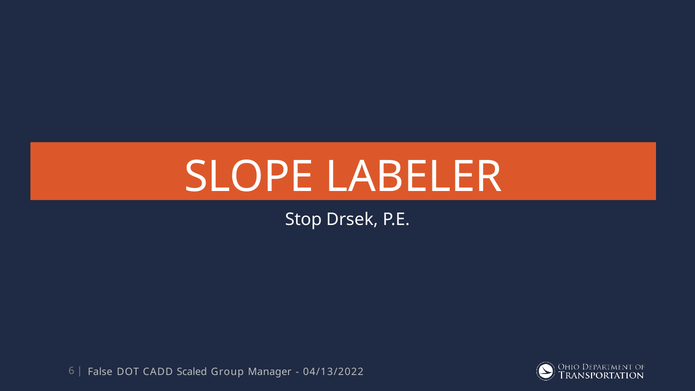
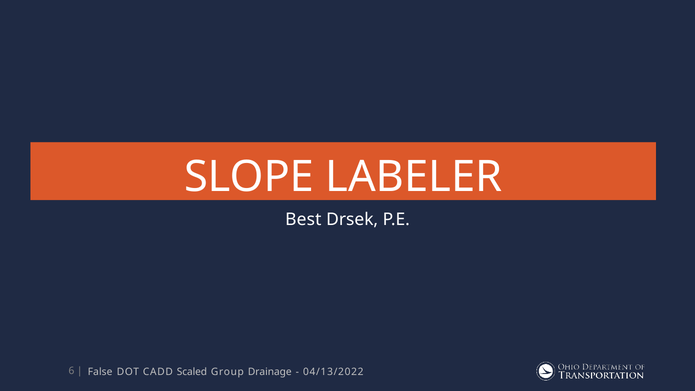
Stop: Stop -> Best (303, 220)
Manager: Manager -> Drainage (270, 372)
